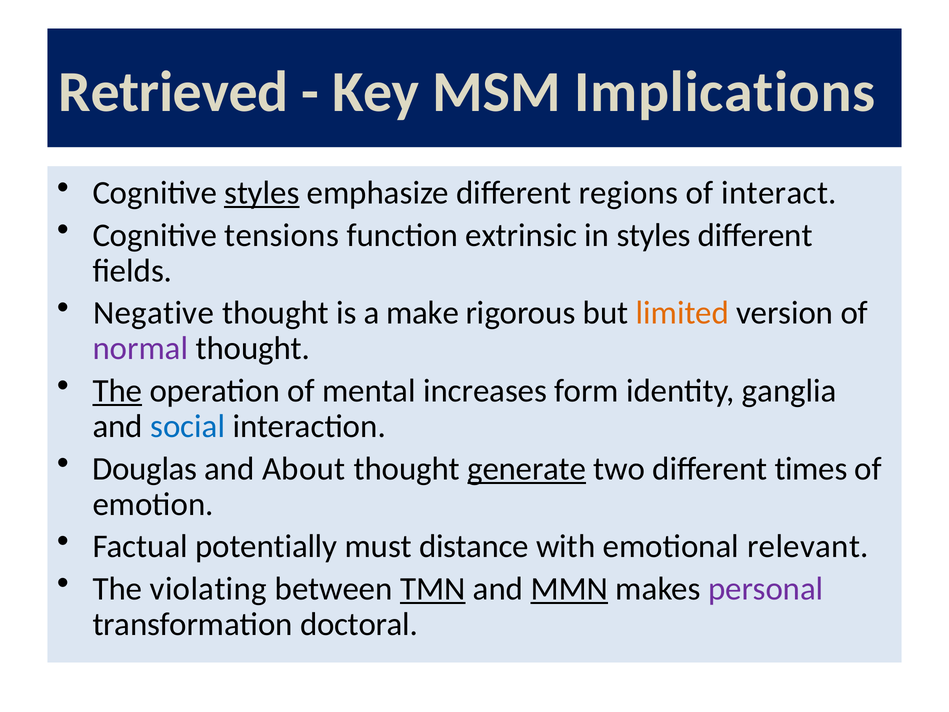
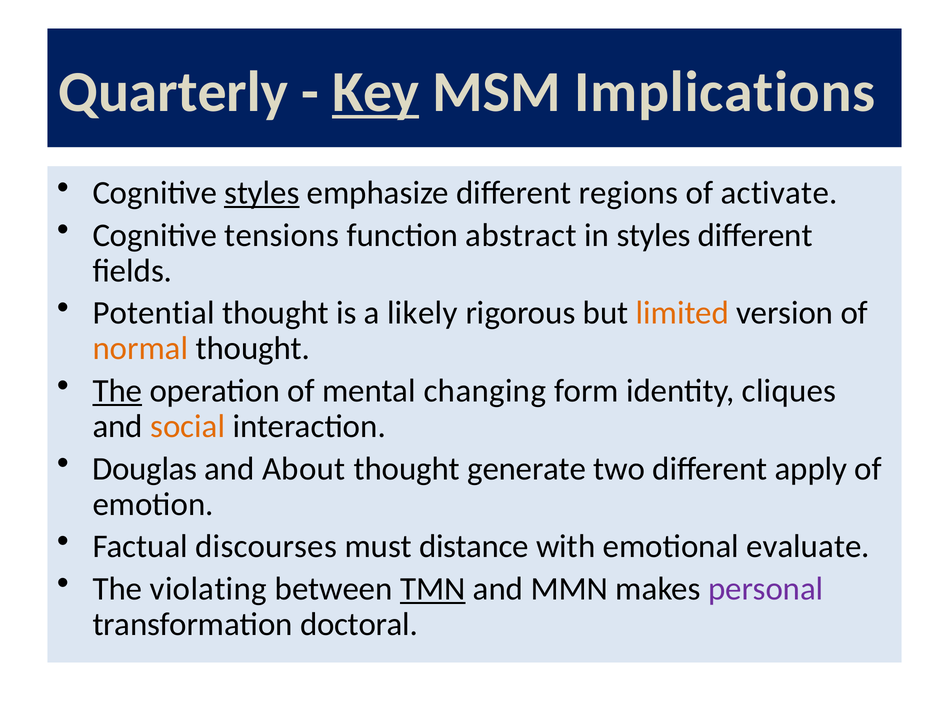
Retrieved: Retrieved -> Quarterly (173, 92)
Key underline: none -> present (376, 92)
interact: interact -> activate (779, 193)
extrinsic: extrinsic -> abstract (521, 235)
Negative: Negative -> Potential (154, 313)
make: make -> likely (422, 313)
normal colour: purple -> orange (140, 348)
increases: increases -> changing (485, 391)
ganglia: ganglia -> cliques (789, 391)
social colour: blue -> orange (188, 426)
generate underline: present -> none (527, 468)
times: times -> apply (811, 468)
potentially: potentially -> discourses (266, 546)
relevant: relevant -> evaluate (808, 546)
MMN underline: present -> none (569, 588)
